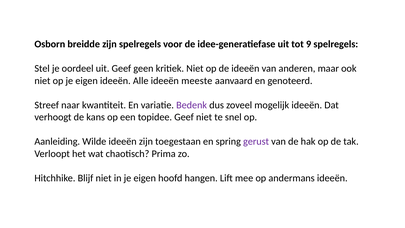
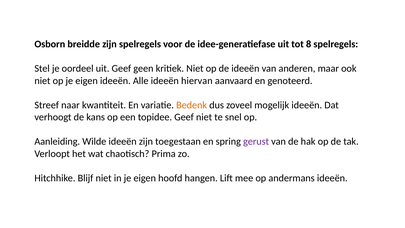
9: 9 -> 8 (309, 44)
meeste: meeste -> hiervan (197, 81)
Bedenk colour: purple -> orange (192, 105)
